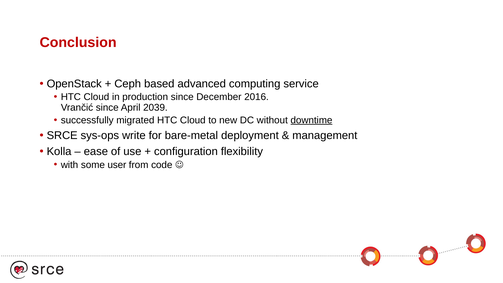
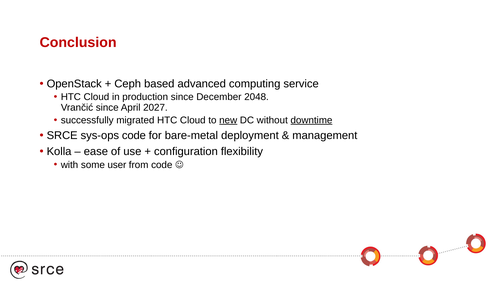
2016: 2016 -> 2048 (257, 97)
2039: 2039 -> 2027 (155, 108)
new underline: none -> present (228, 120)
sys-ops write: write -> code (134, 135)
